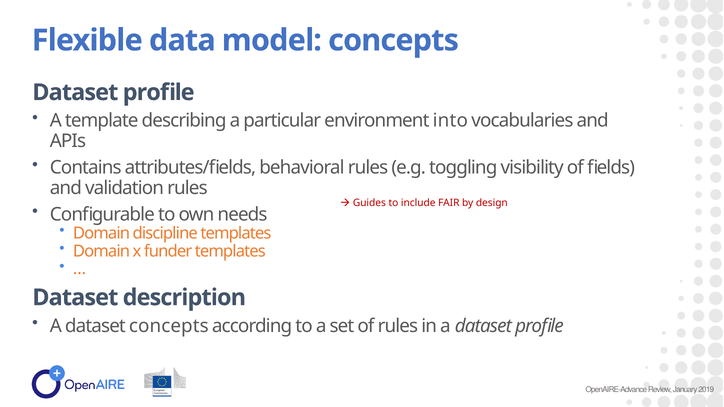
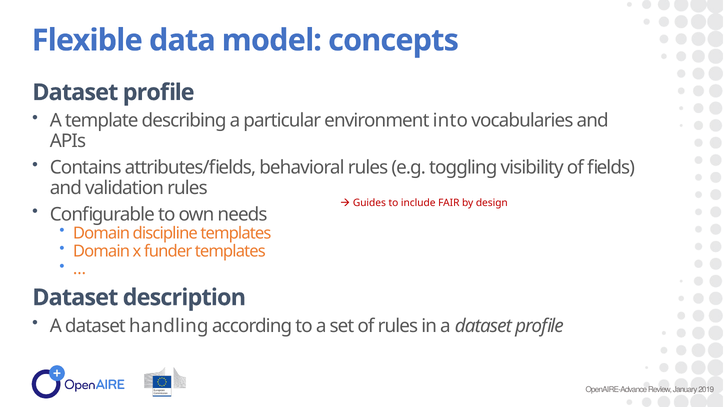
dataset concepts: concepts -> handling (169, 326)
